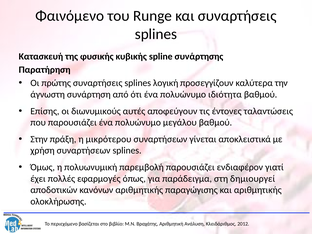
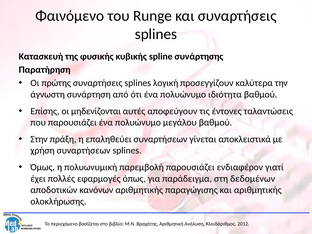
διωνυμικούς: διωνυμικούς -> μηδενίζονται (96, 111)
μικρότερου: μικρότερου -> επαληθεύει (109, 139)
δημιουργεί: δημιουργεί -> δεδομένων (253, 179)
